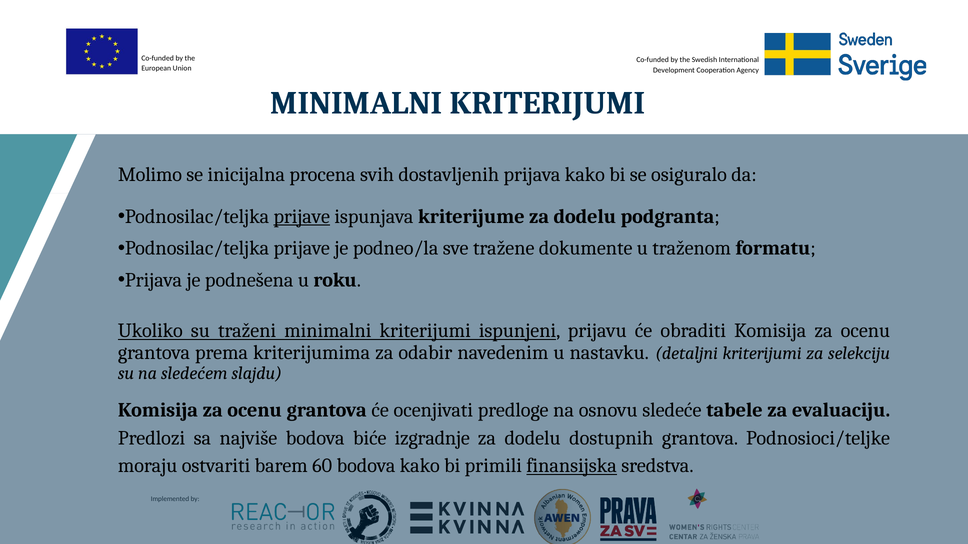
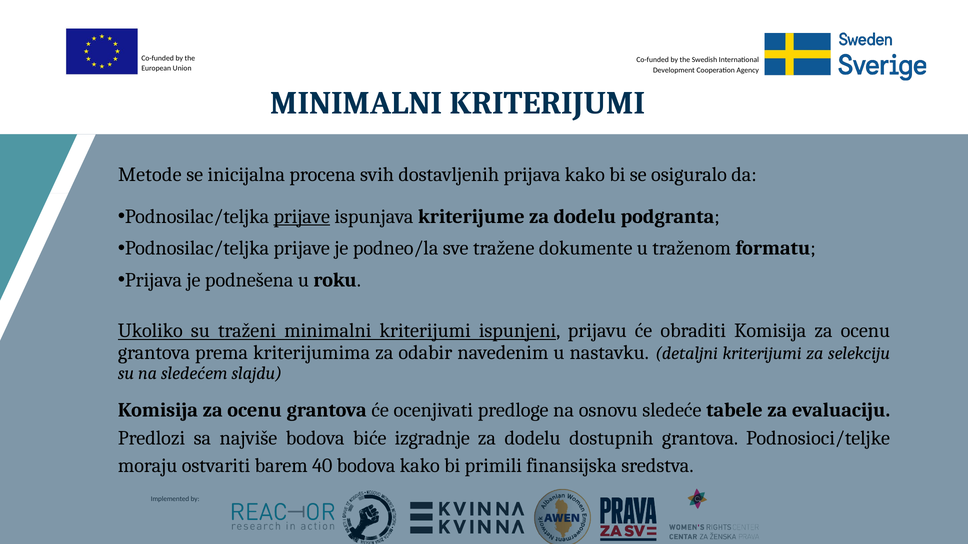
Molimo: Molimo -> Metode (150, 175)
60: 60 -> 40 (322, 466)
finansijska underline: present -> none (572, 466)
